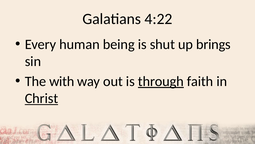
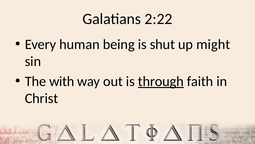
4:22: 4:22 -> 2:22 (158, 19)
brings: brings -> might (213, 44)
Christ underline: present -> none (42, 98)
